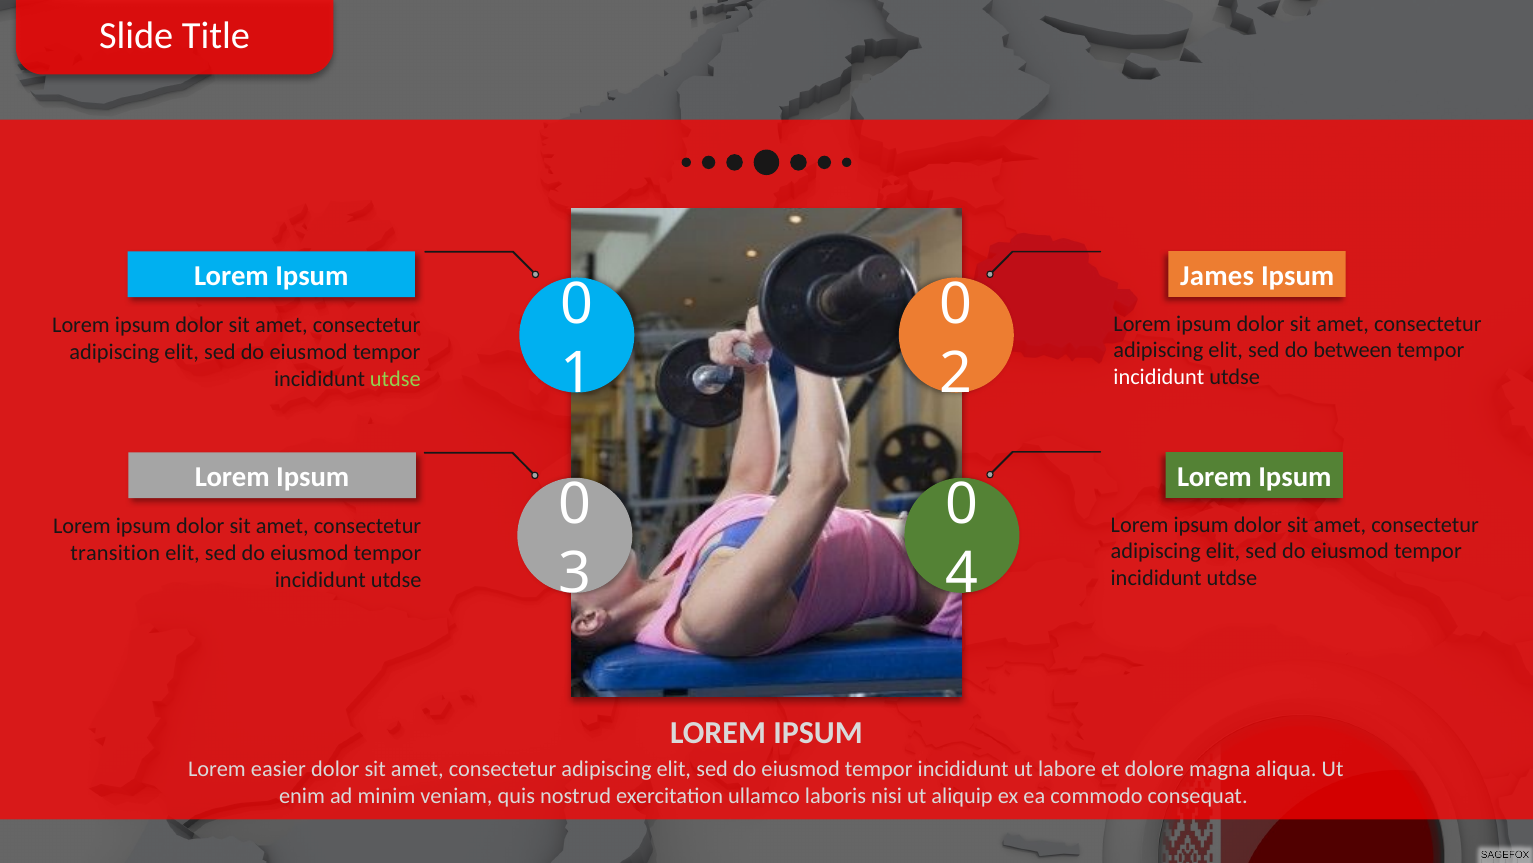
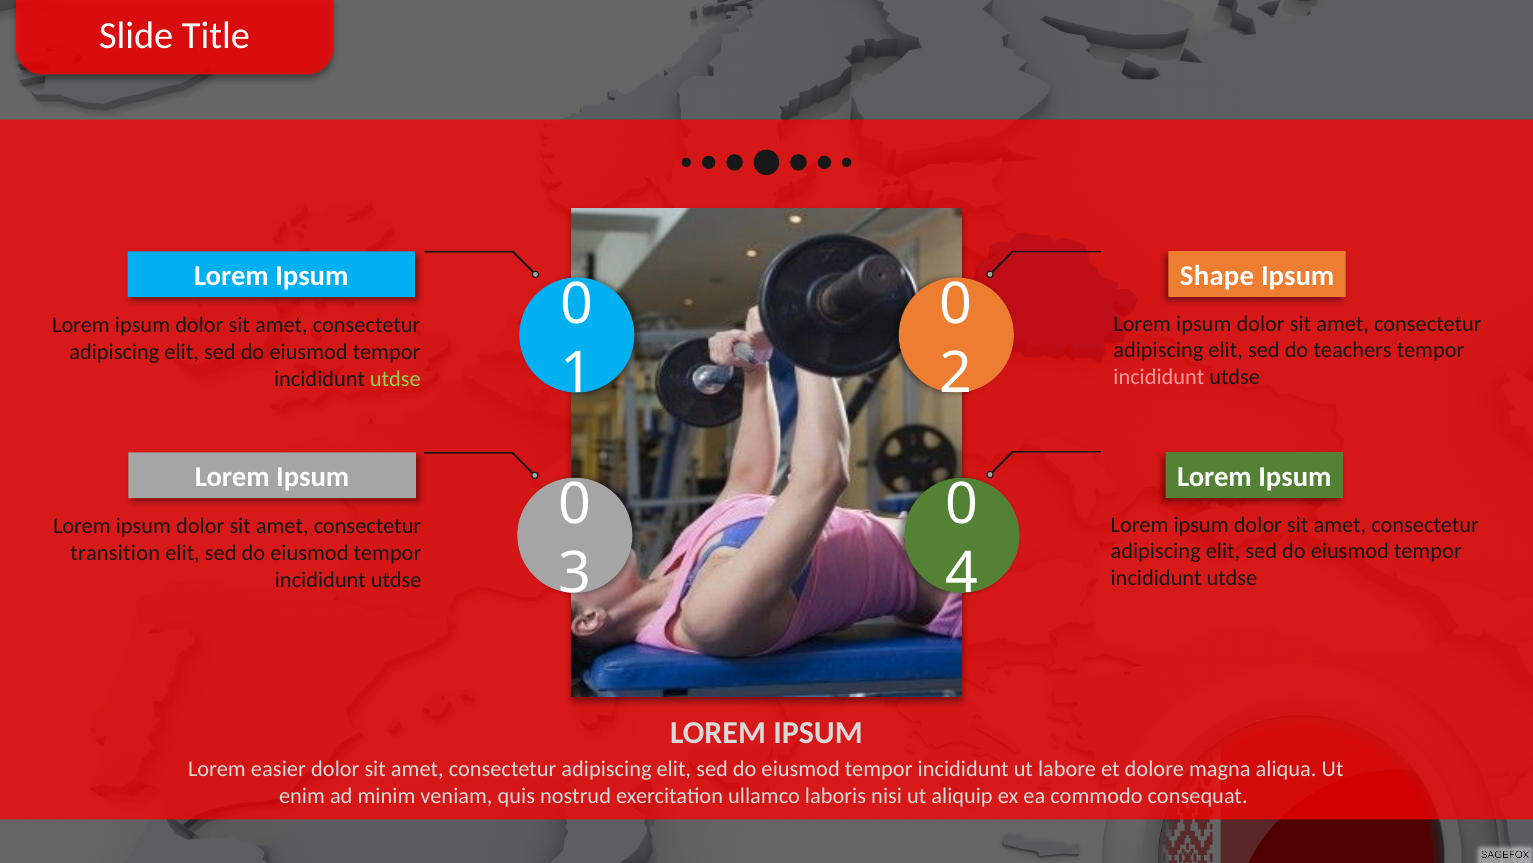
James: James -> Shape (1217, 276)
between: between -> teachers (1353, 350)
incididunt colour: white -> pink (1159, 377)
